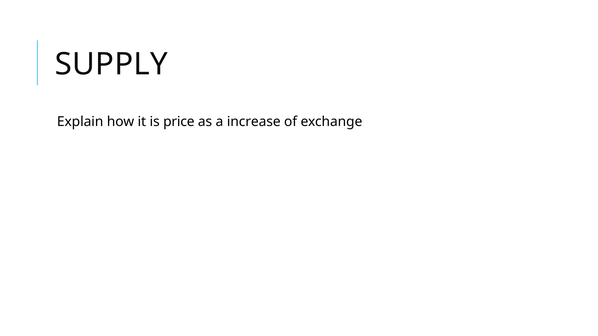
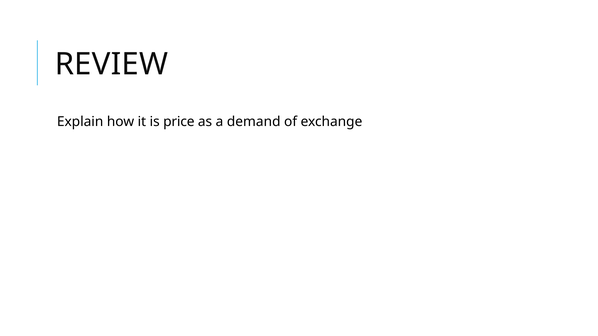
SUPPLY: SUPPLY -> REVIEW (111, 64)
increase: increase -> demand (254, 122)
